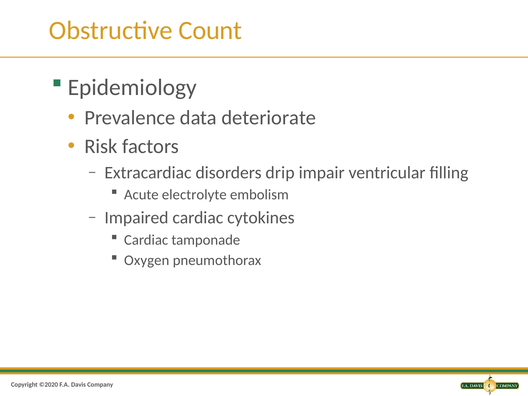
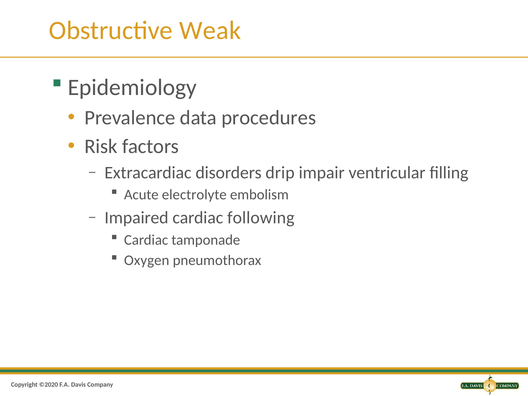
Count: Count -> Weak (210, 30)
deteriorate: deteriorate -> procedures (269, 118)
cytokines: cytokines -> following (261, 218)
